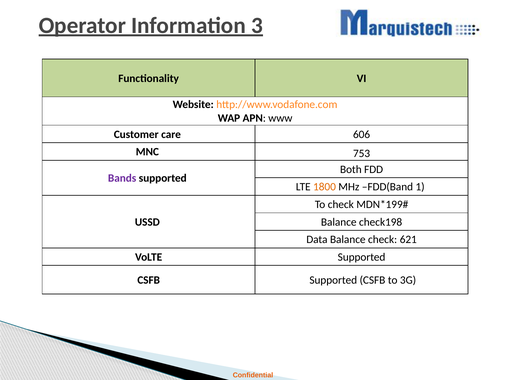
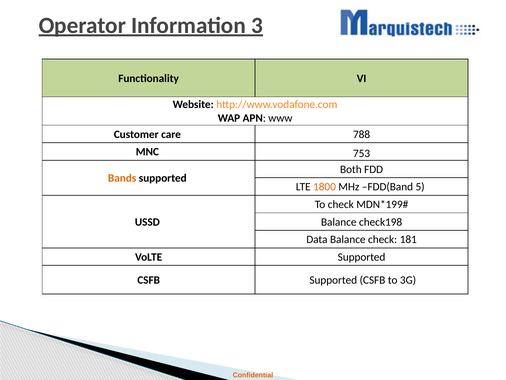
606: 606 -> 788 (362, 134)
Bands colour: purple -> orange (122, 178)
1: 1 -> 5 (420, 187)
621: 621 -> 181 (408, 239)
